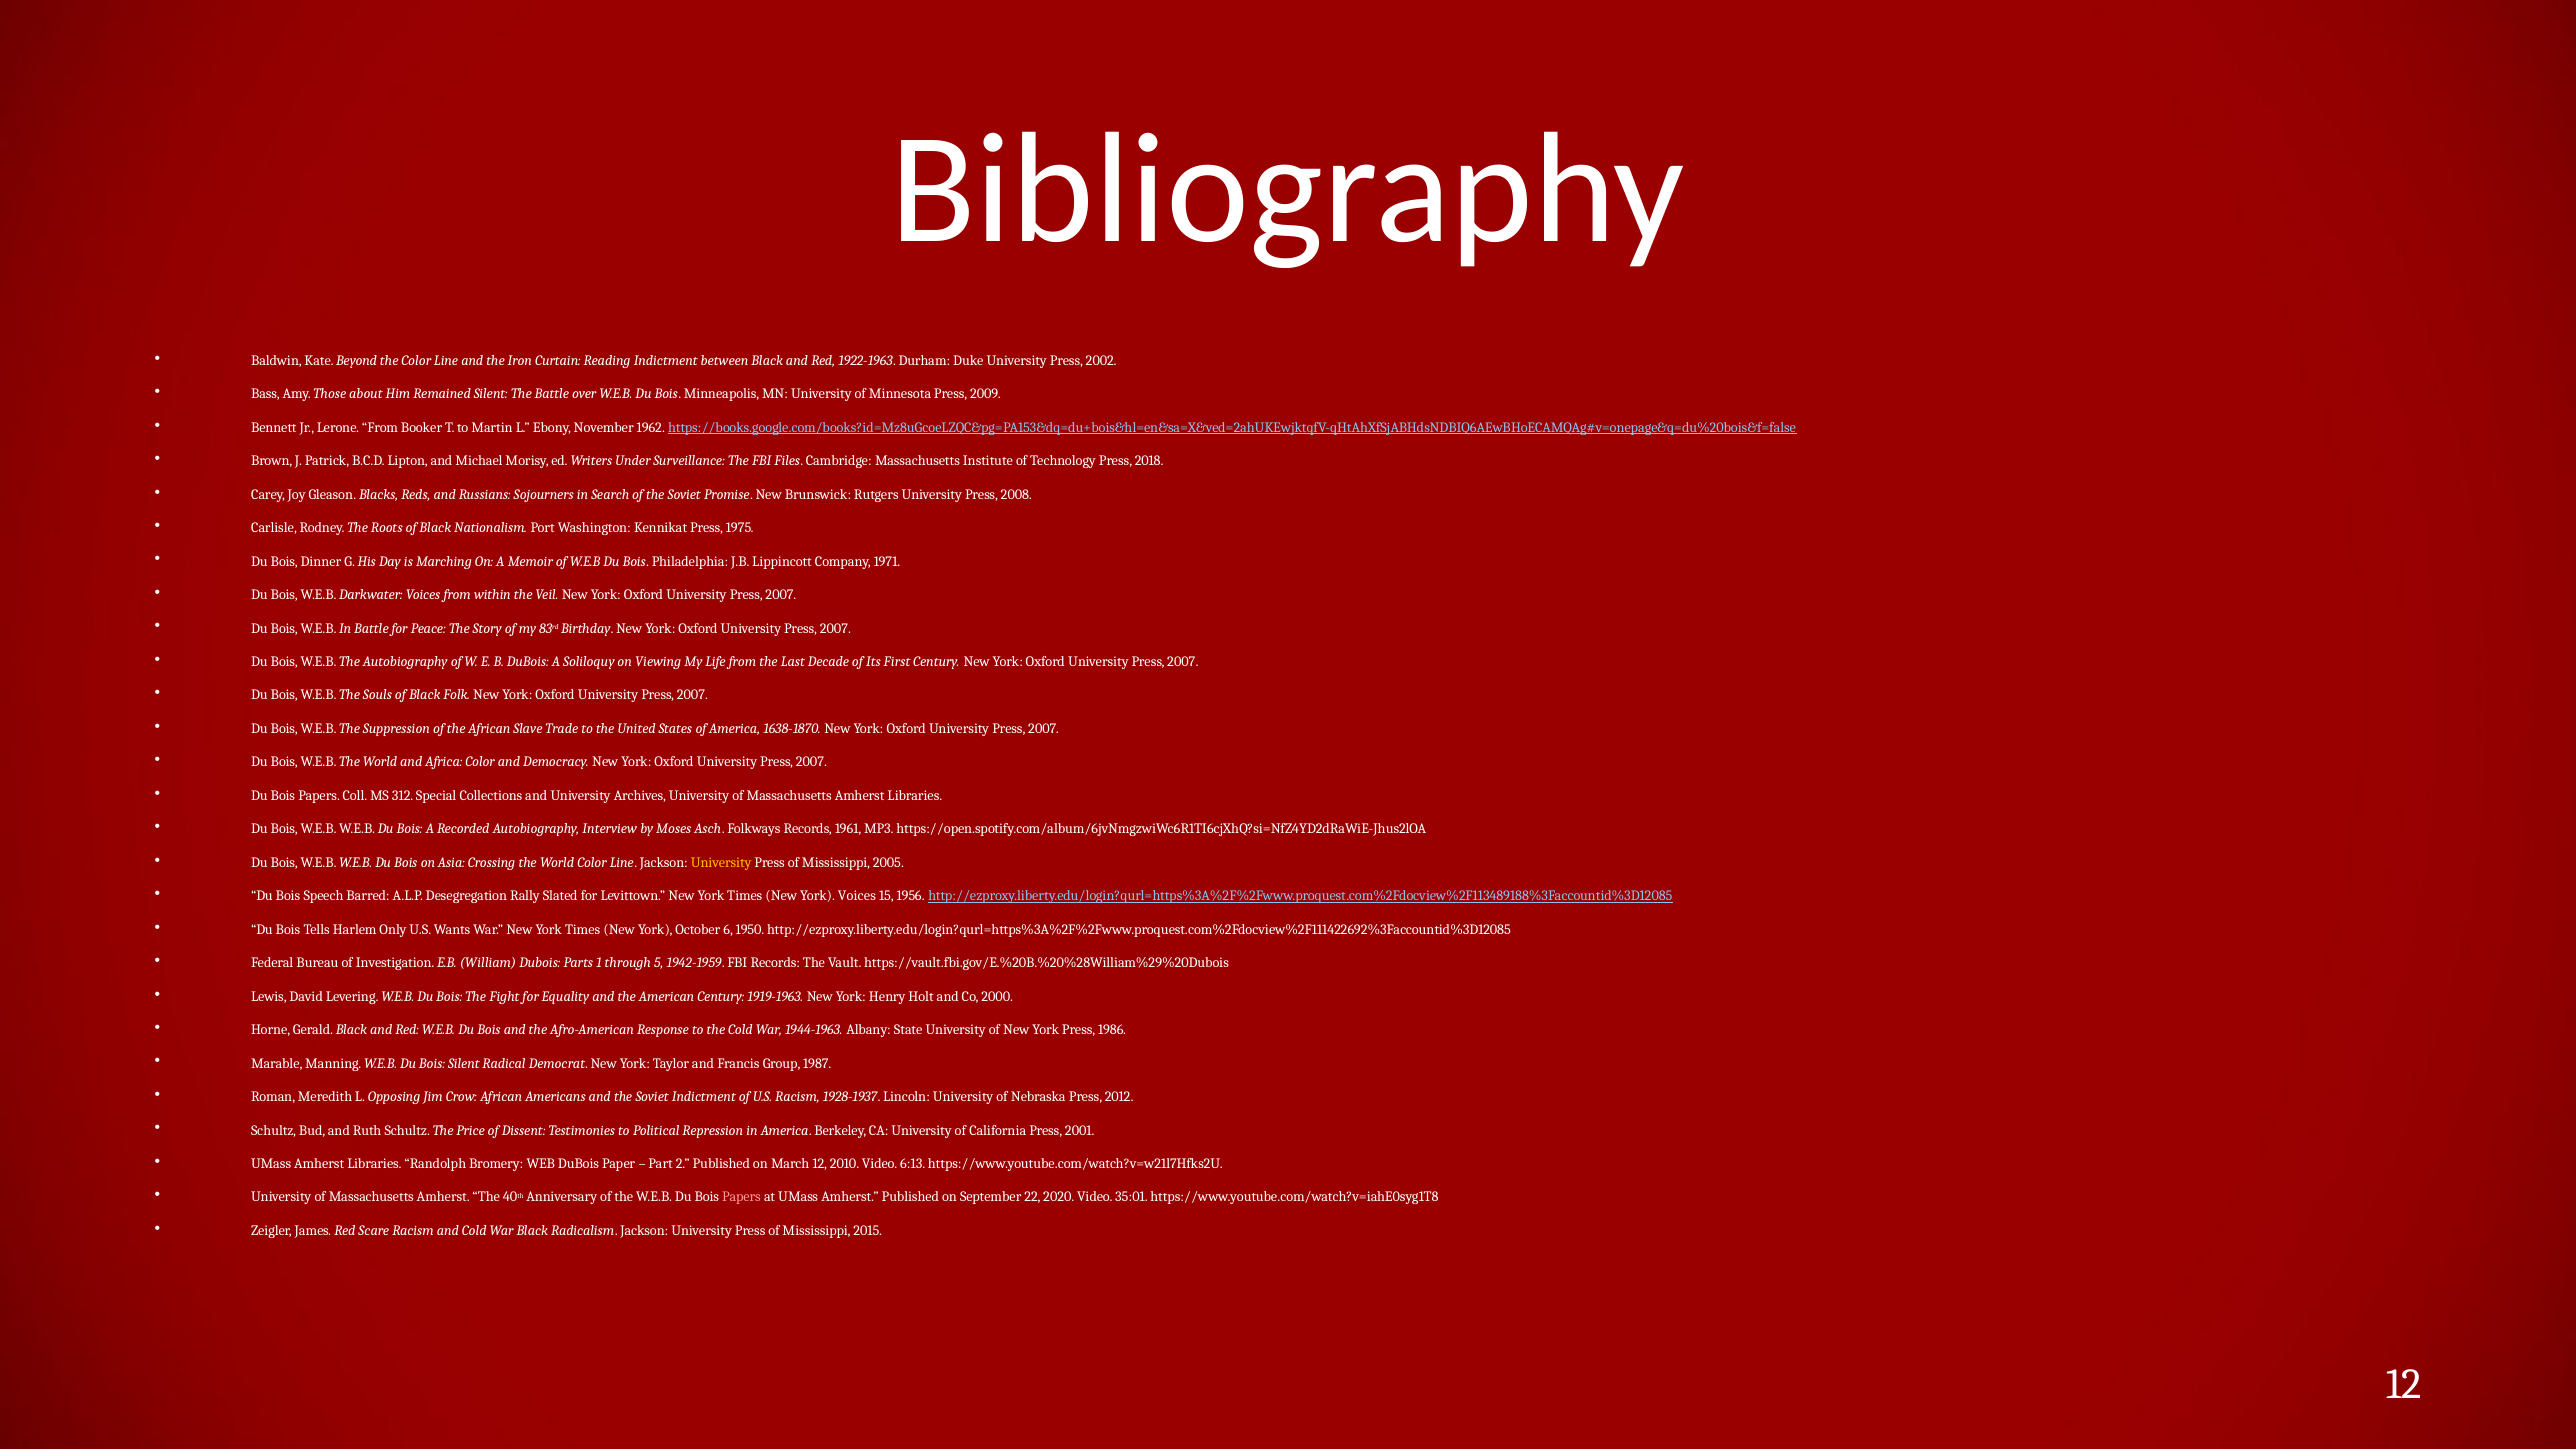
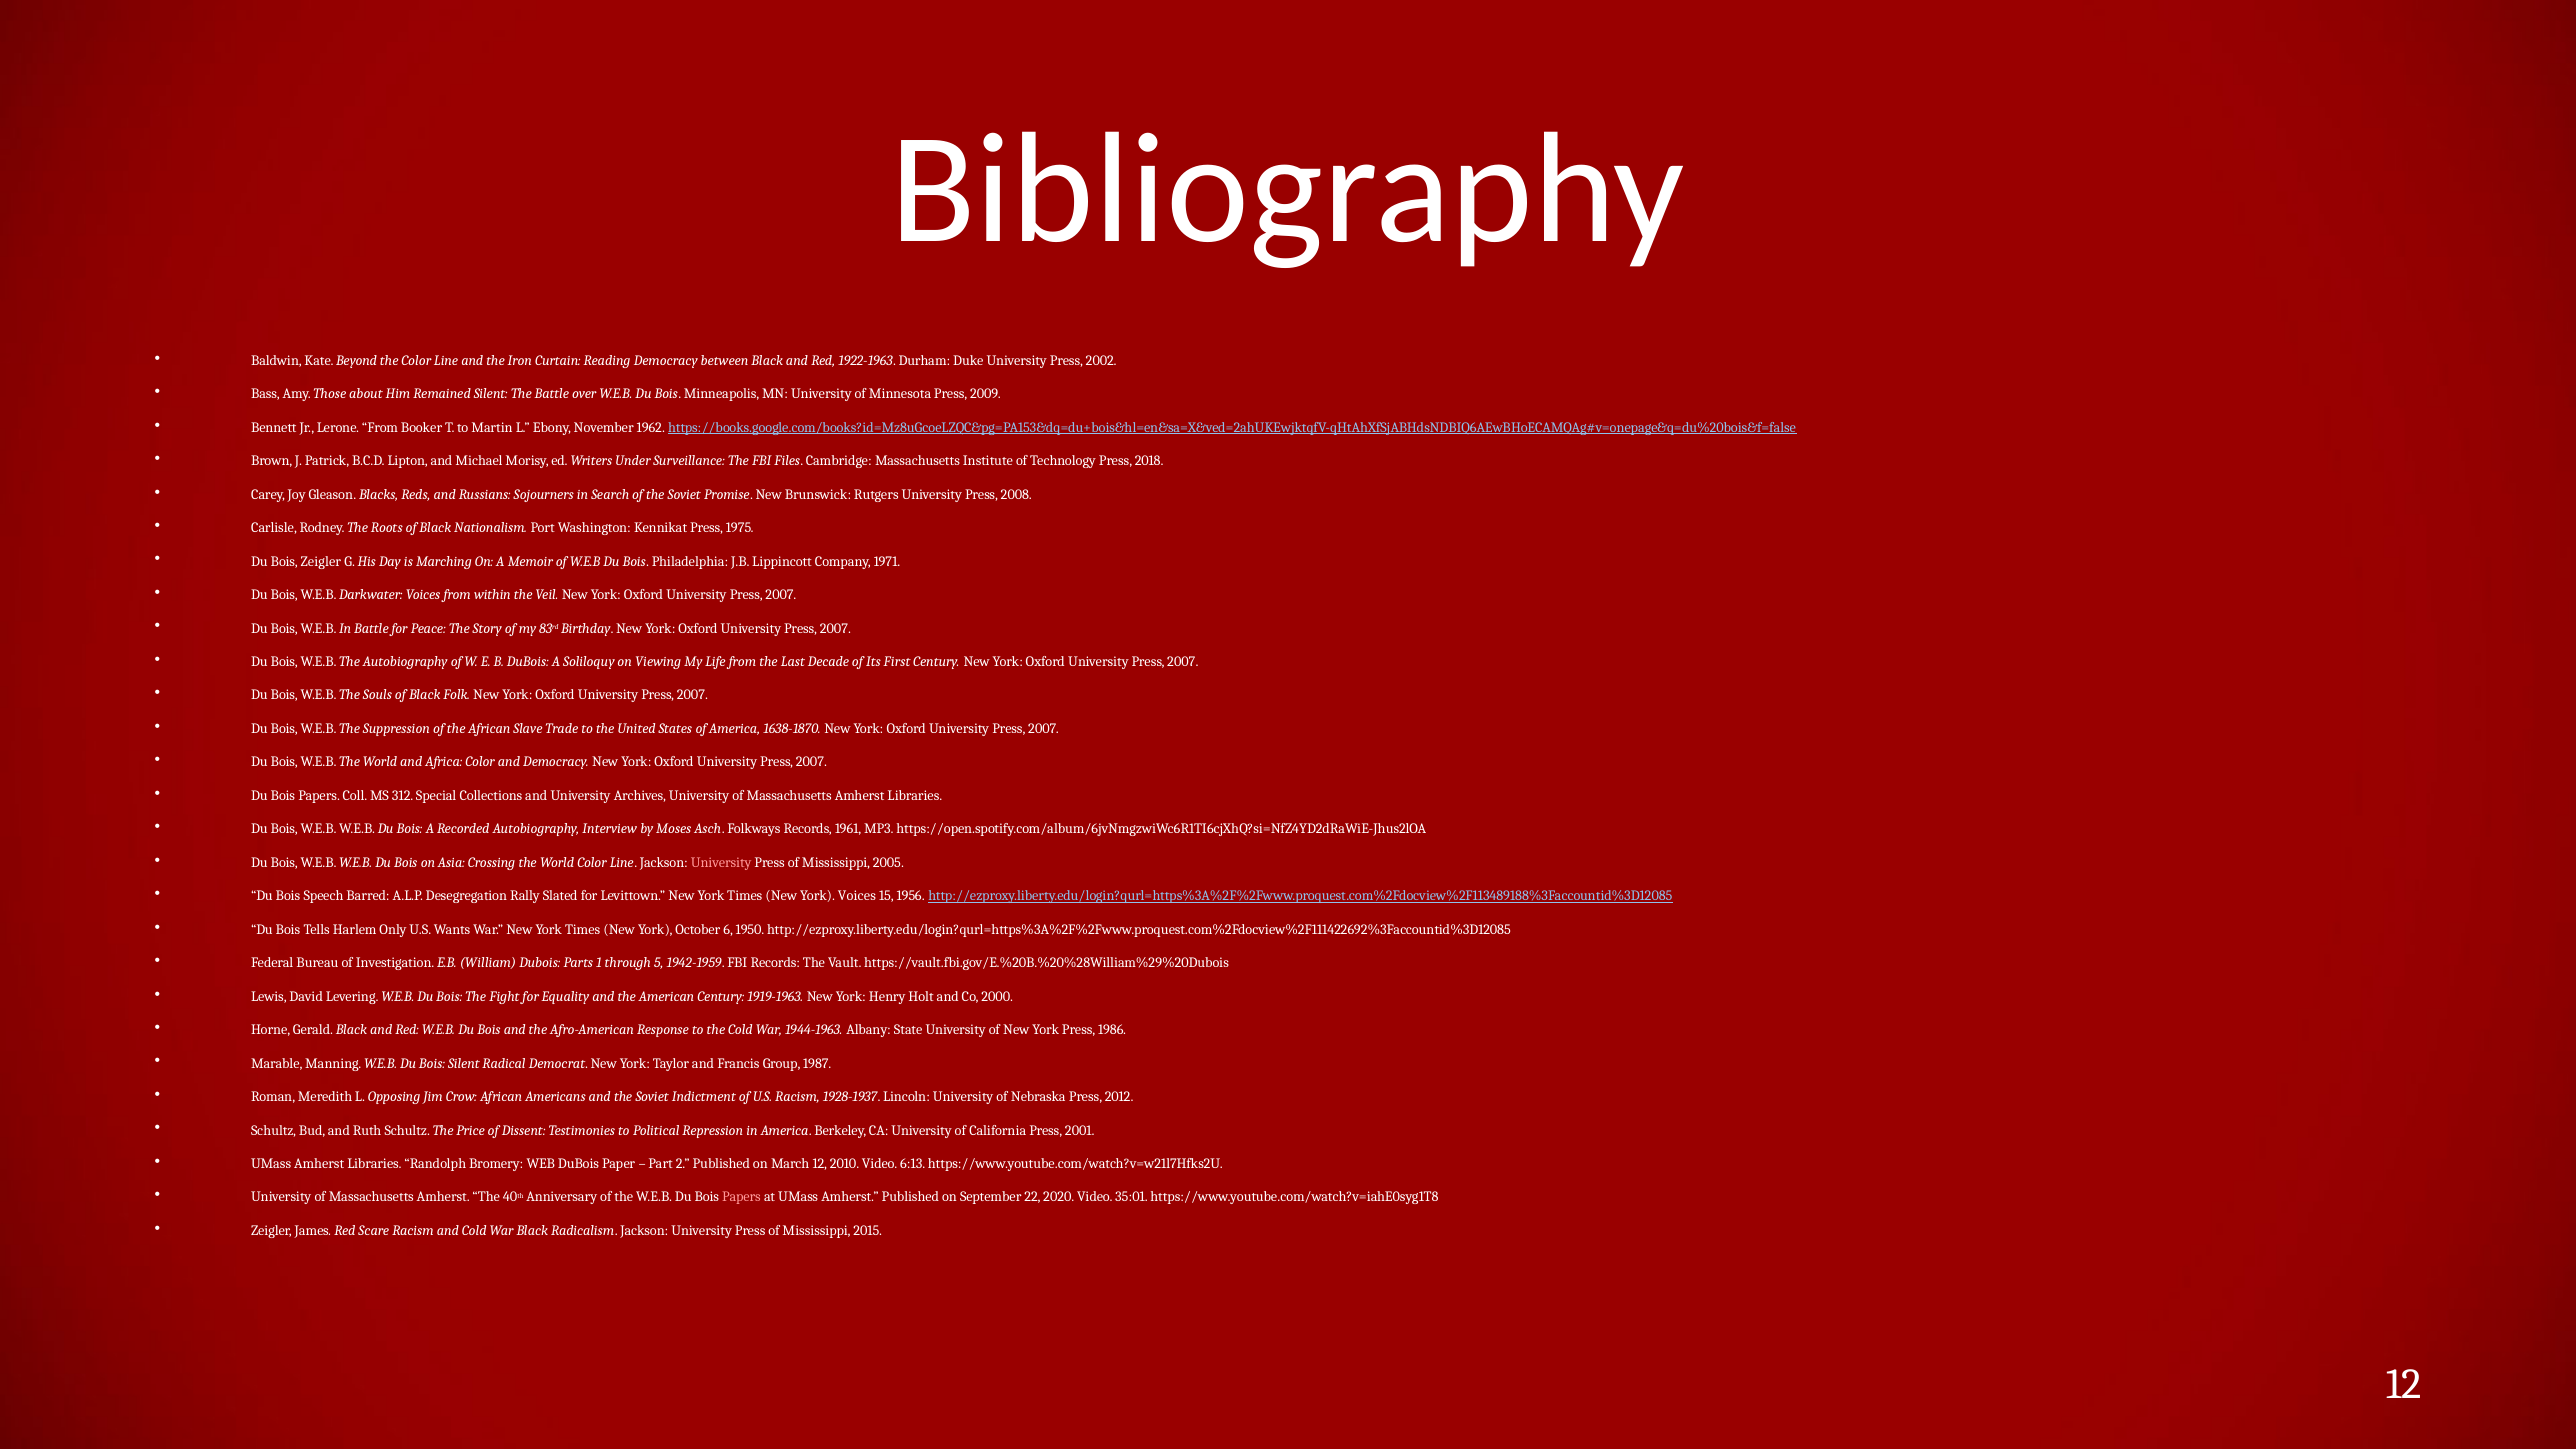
Reading Indictment: Indictment -> Democracy (666, 361)
Bois Dinner: Dinner -> Zeigler (321, 561)
University colour: yellow -> pink (721, 863)
